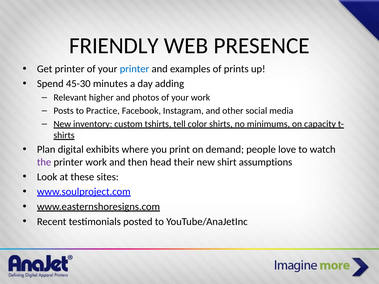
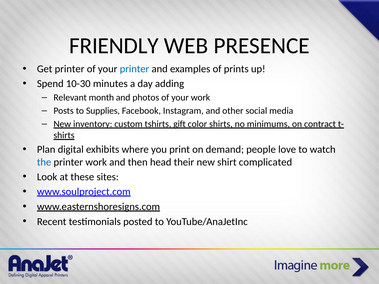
45-30: 45-30 -> 10-30 (78, 84)
higher: higher -> month (101, 98)
Practice: Practice -> Supplies (103, 111)
tell: tell -> gift (180, 124)
capacity: capacity -> contract (320, 124)
the colour: purple -> blue (44, 162)
assumptions: assumptions -> complicated (265, 162)
